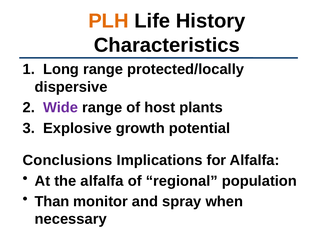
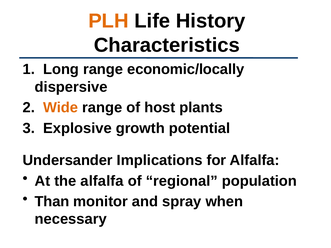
protected/locally: protected/locally -> economic/locally (186, 69)
Wide colour: purple -> orange (61, 108)
Conclusions: Conclusions -> Undersander (68, 160)
